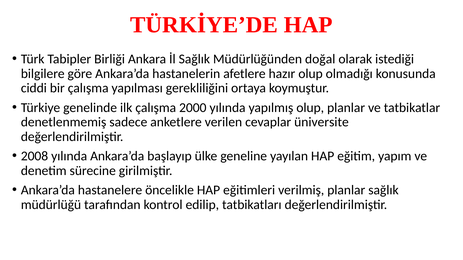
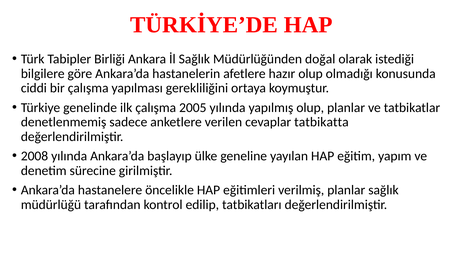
2000: 2000 -> 2005 (193, 108)
üniversite: üniversite -> tatbikatta (321, 122)
